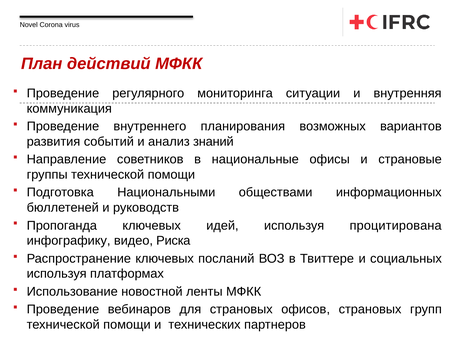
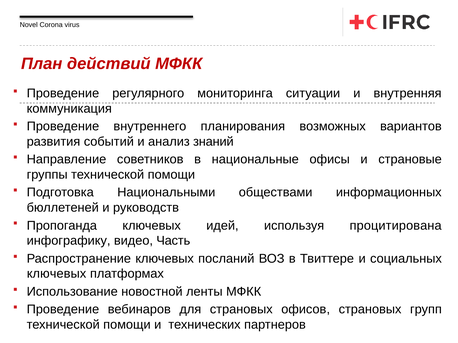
Риска: Риска -> Часть (173, 241)
используя: используя -> ключевых (57, 274)
